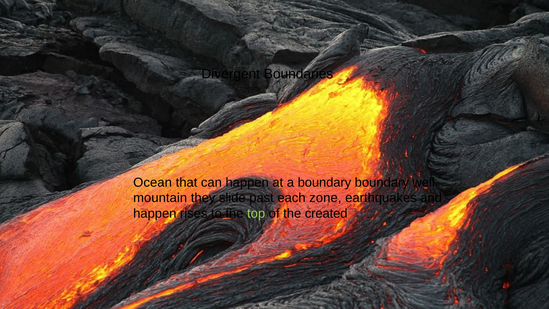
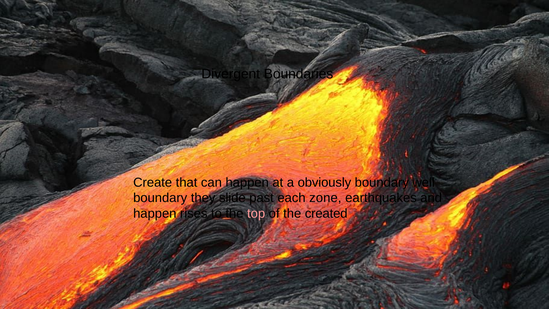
Ocean: Ocean -> Create (153, 182)
a boundary: boundary -> obviously (324, 182)
mountain: mountain -> boundary (160, 198)
top colour: light green -> pink (256, 213)
